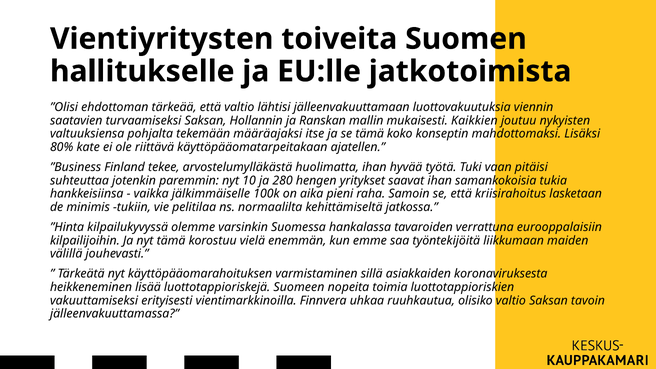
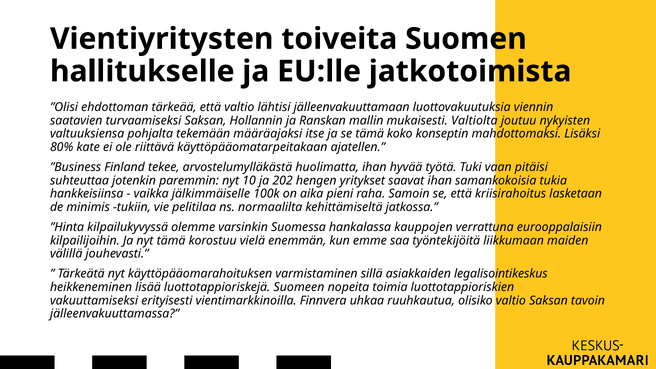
Kaikkien: Kaikkien -> Valtiolta (474, 121)
280: 280 -> 202 (283, 181)
tavaroiden: tavaroiden -> kauppojen (423, 227)
koronaviruksesta: koronaviruksesta -> legalisointikeskus (501, 274)
